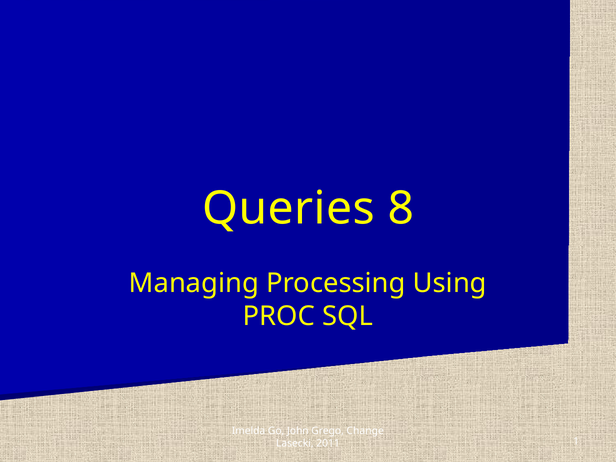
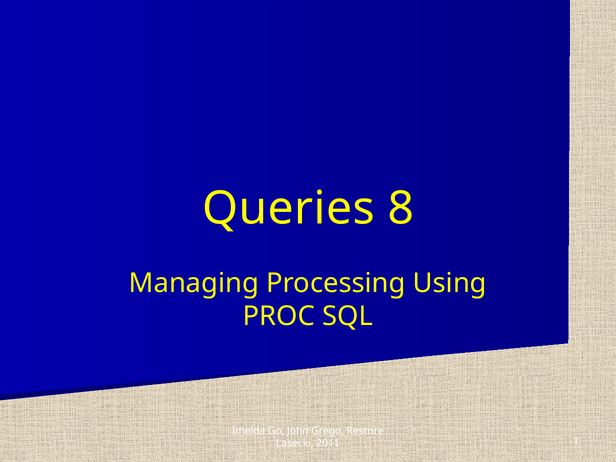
Change: Change -> Restore (365, 431)
